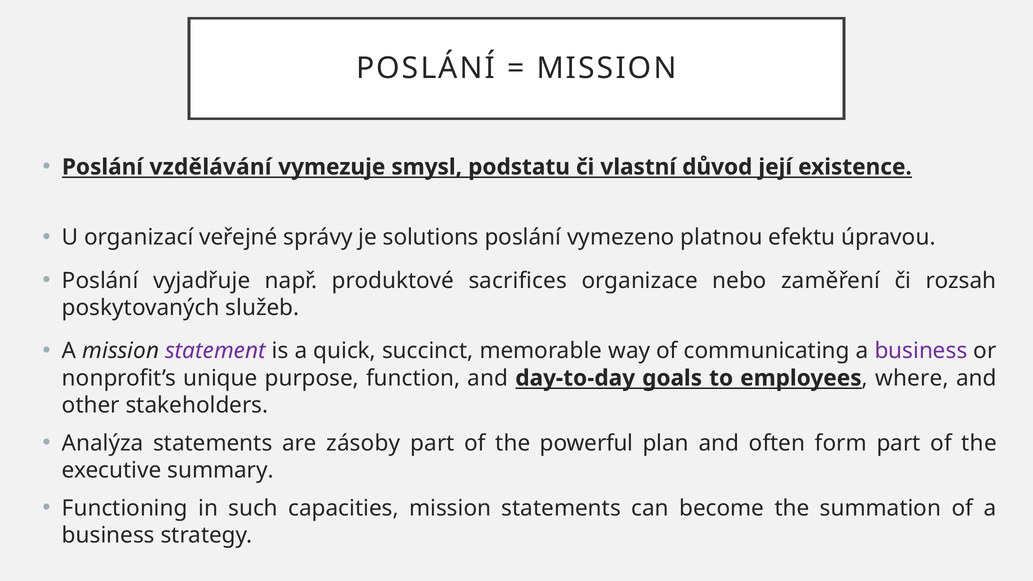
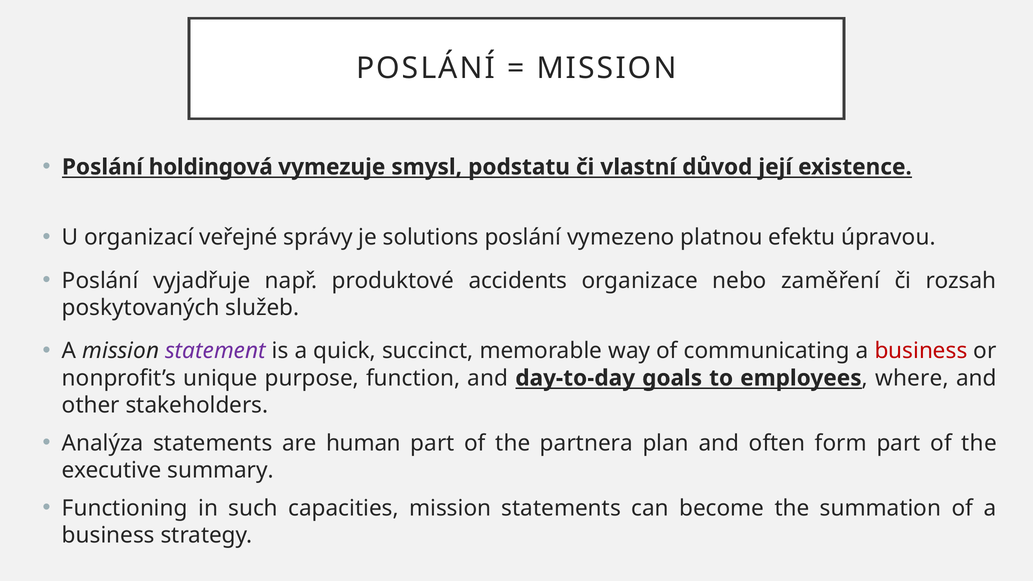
vzdělávání: vzdělávání -> holdingová (211, 167)
sacrifices: sacrifices -> accidents (518, 281)
business colour: purple -> red (921, 351)
zásoby: zásoby -> human (364, 443)
powerful: powerful -> partnera (586, 443)
